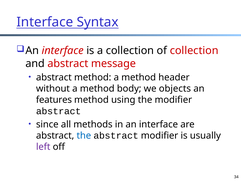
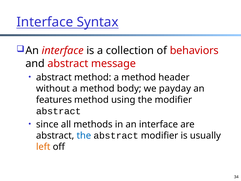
of collection: collection -> behaviors (194, 51)
objects: objects -> payday (175, 89)
left colour: purple -> orange (43, 147)
